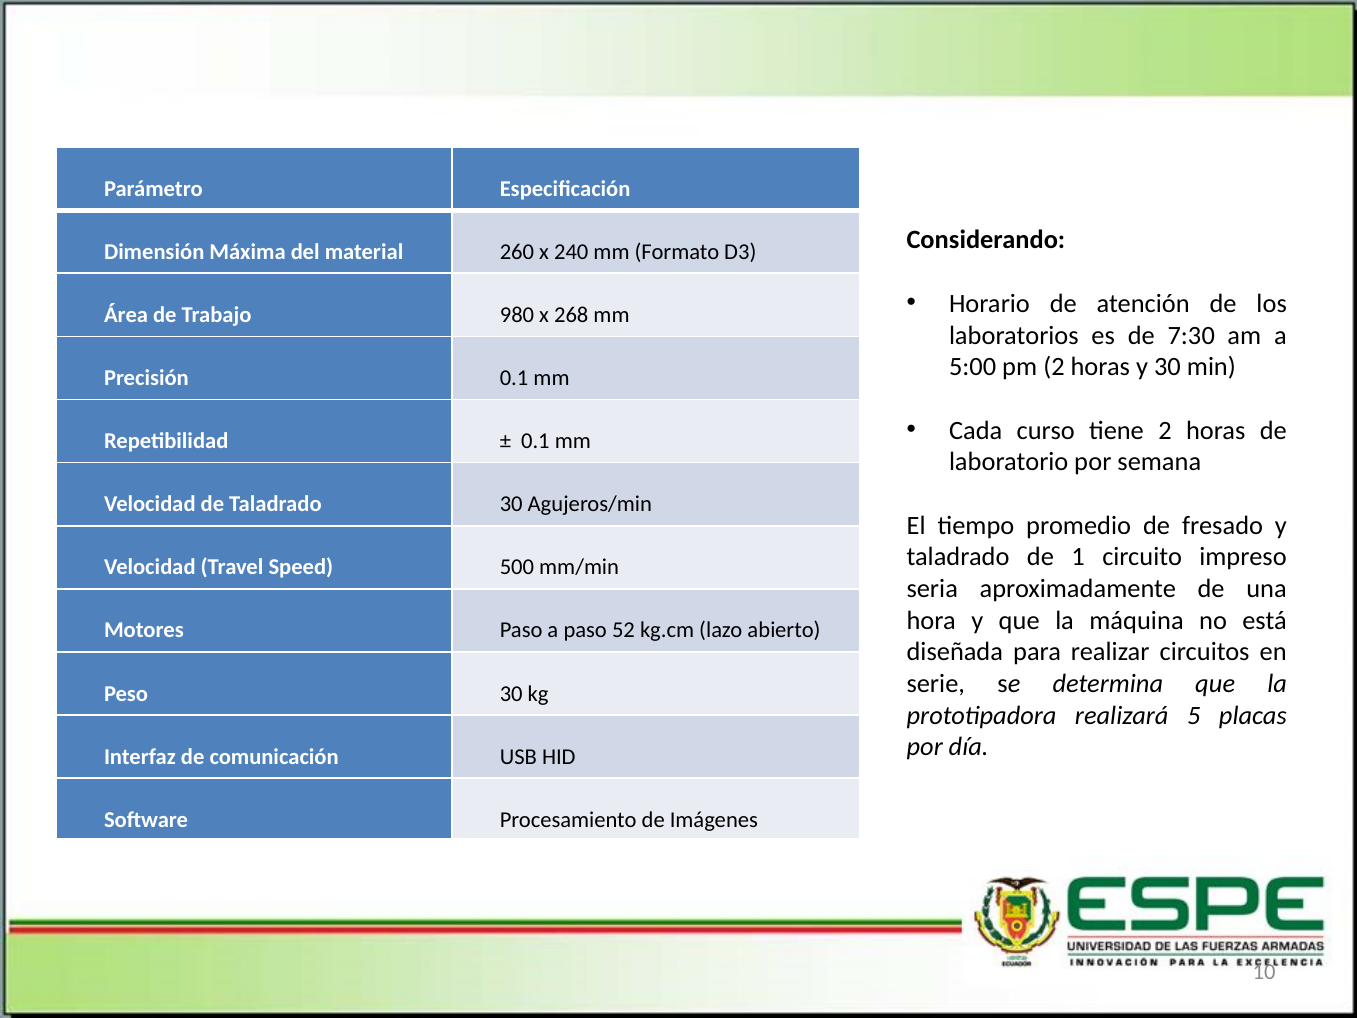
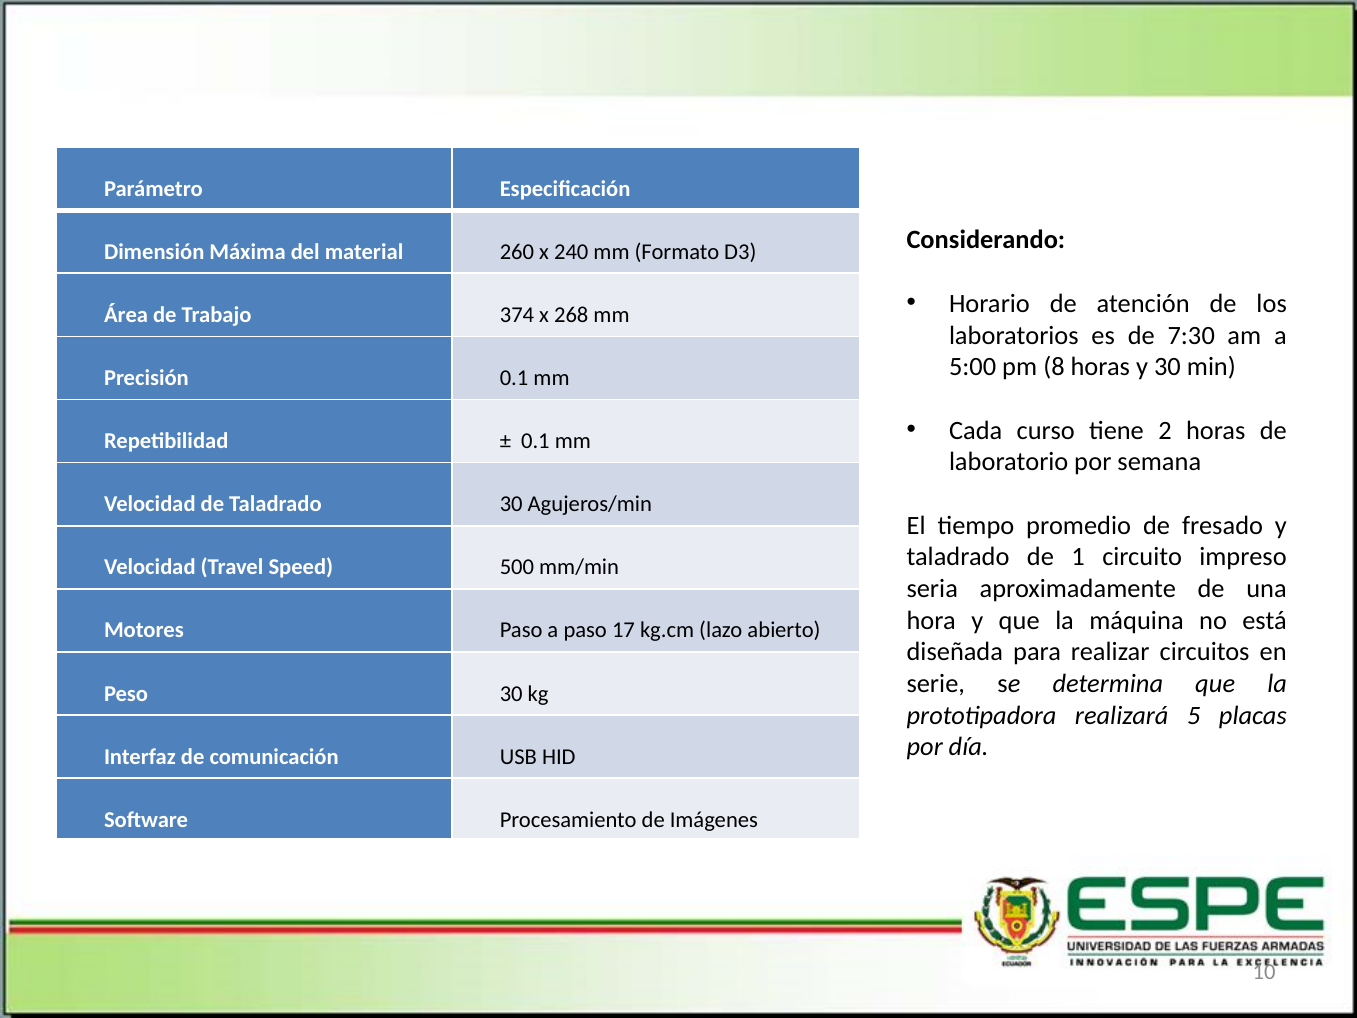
980: 980 -> 374 (517, 315)
pm 2: 2 -> 8 (1054, 367)
52: 52 -> 17 (623, 630)
